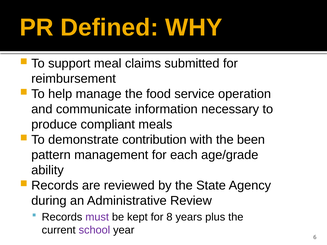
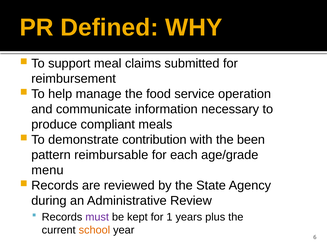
management: management -> reimbursable (111, 155)
ability: ability -> menu (47, 170)
8: 8 -> 1 (169, 217)
school colour: purple -> orange (94, 230)
